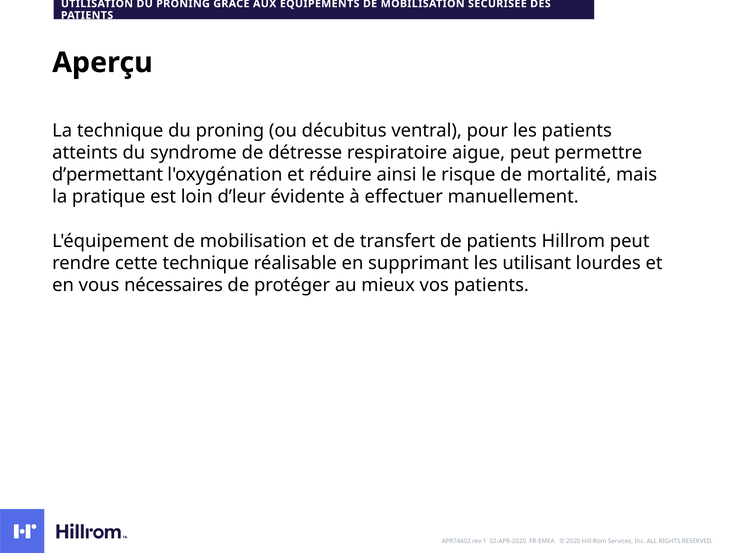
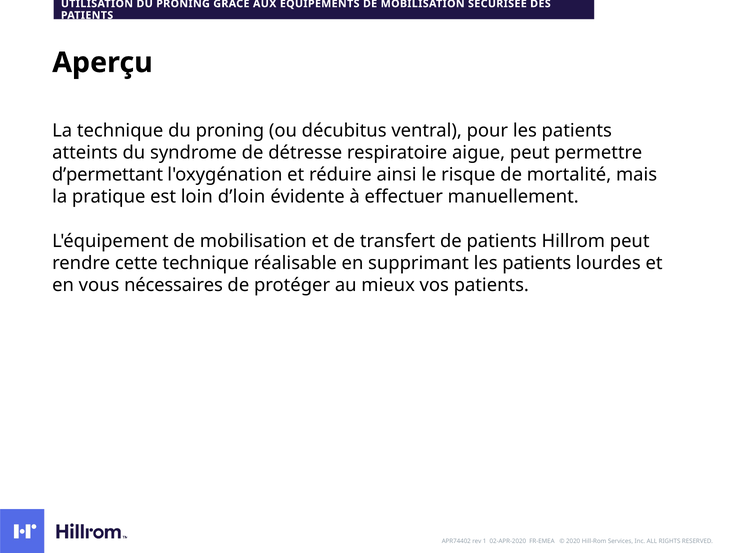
d’leur: d’leur -> d’loin (242, 197)
supprimant les utilisant: utilisant -> patients (537, 263)
